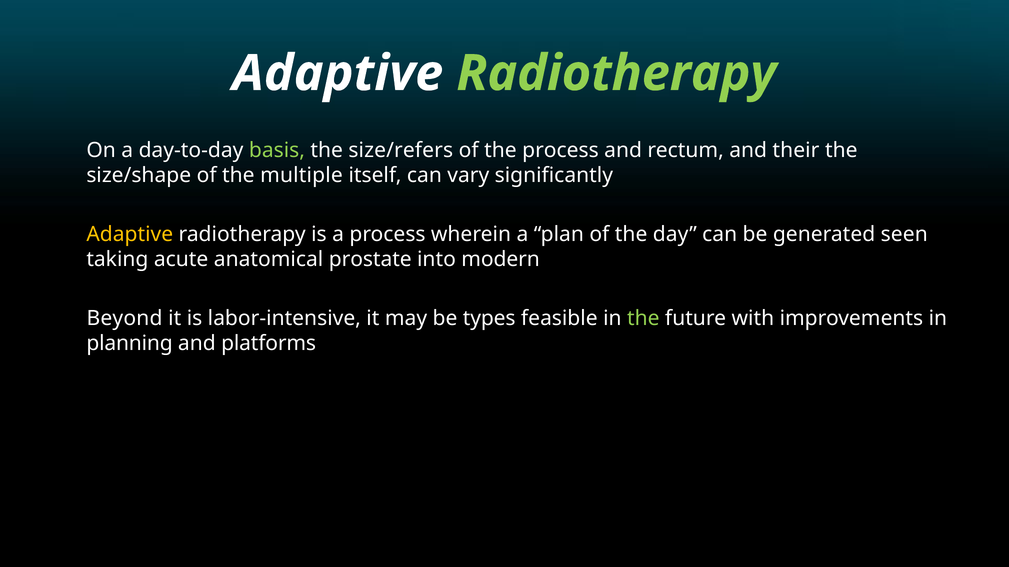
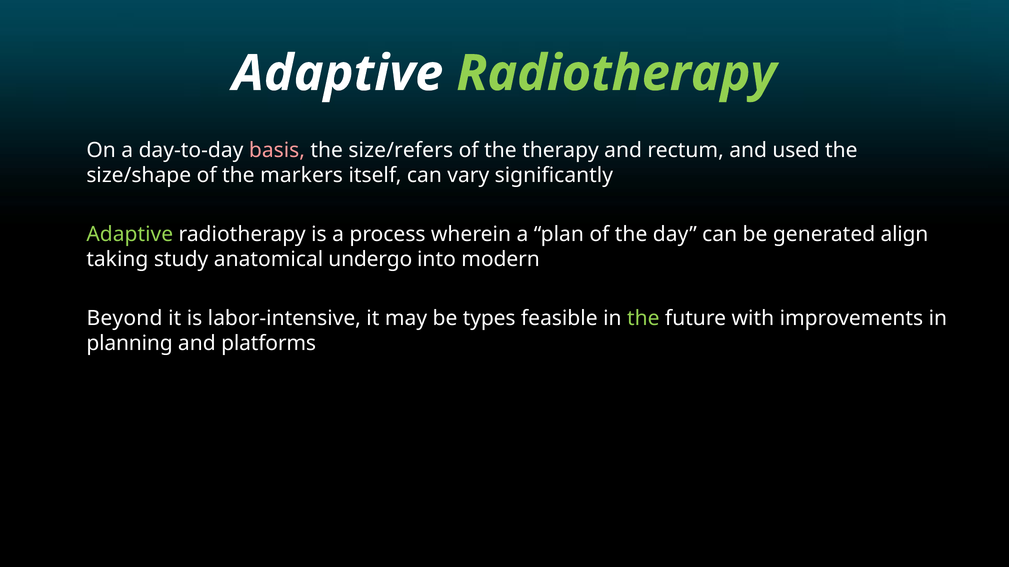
basis colour: light green -> pink (277, 150)
the process: process -> therapy (560, 150)
their: their -> used (796, 150)
multiple: multiple -> markers (302, 176)
Adaptive colour: yellow -> light green (130, 234)
seen: seen -> align (904, 234)
acute: acute -> study (181, 260)
prostate: prostate -> undergo (370, 260)
